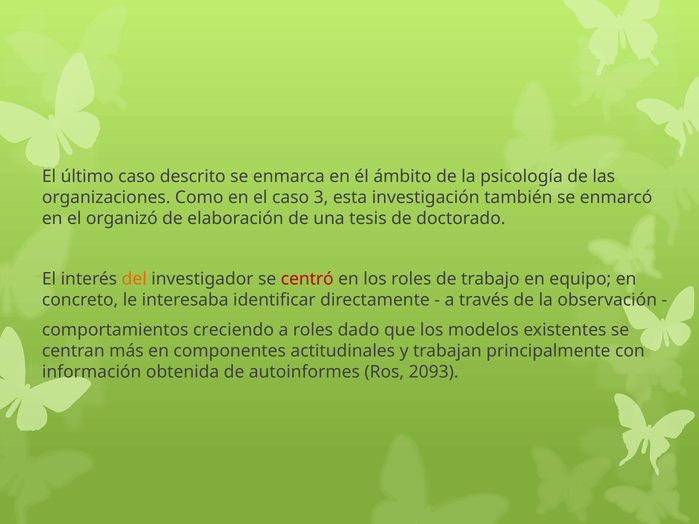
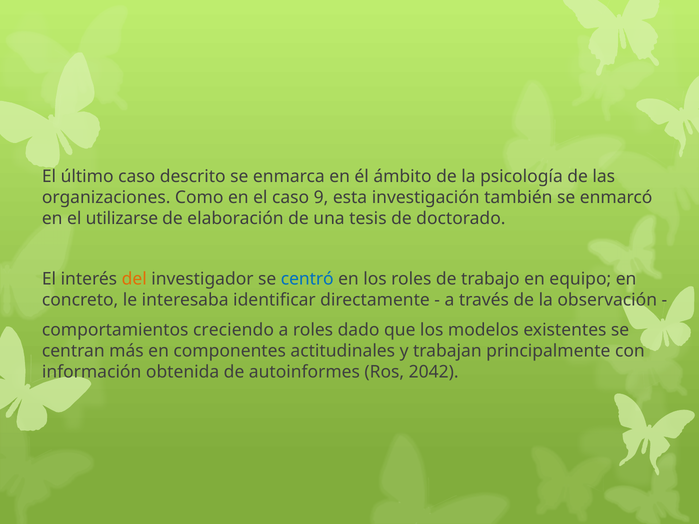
3: 3 -> 9 (321, 197)
organizó: organizó -> utilizarse (122, 218)
centró colour: red -> blue (307, 279)
2093: 2093 -> 2042 (434, 372)
